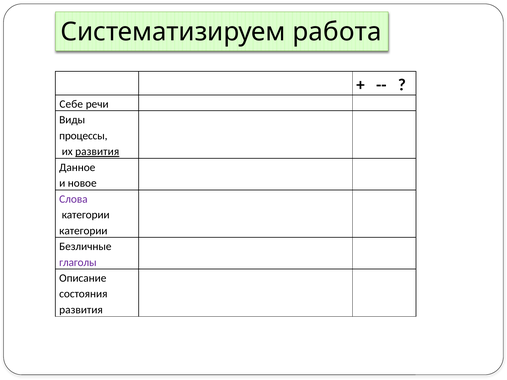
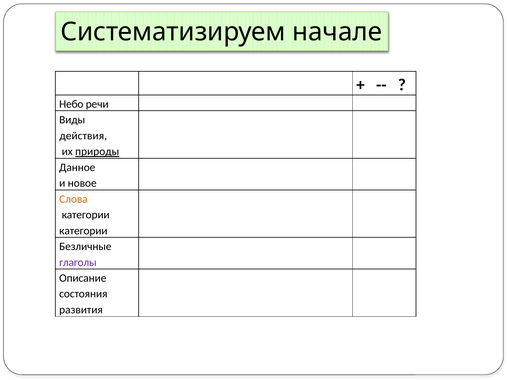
работа: работа -> начале (337, 32)
Себе: Себе -> Небо (71, 104)
процессы: процессы -> действия (83, 136)
их развития: развития -> природы (97, 152)
Слова colour: purple -> orange (73, 199)
